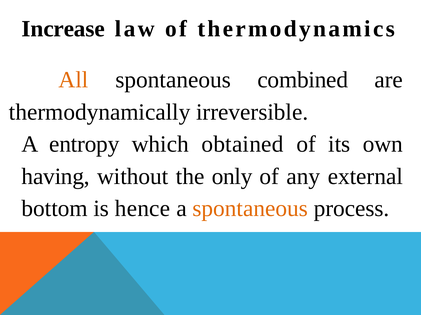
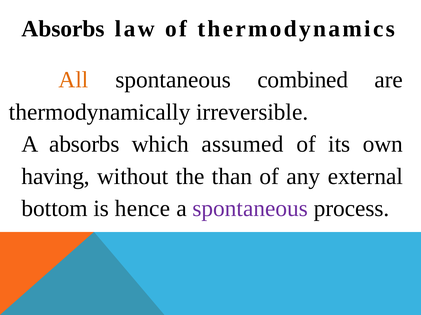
Increase: Increase -> Absorbs (63, 29)
A entropy: entropy -> absorbs (84, 145)
obtained: obtained -> assumed (243, 145)
only: only -> than (232, 177)
spontaneous colour: orange -> purple (250, 209)
